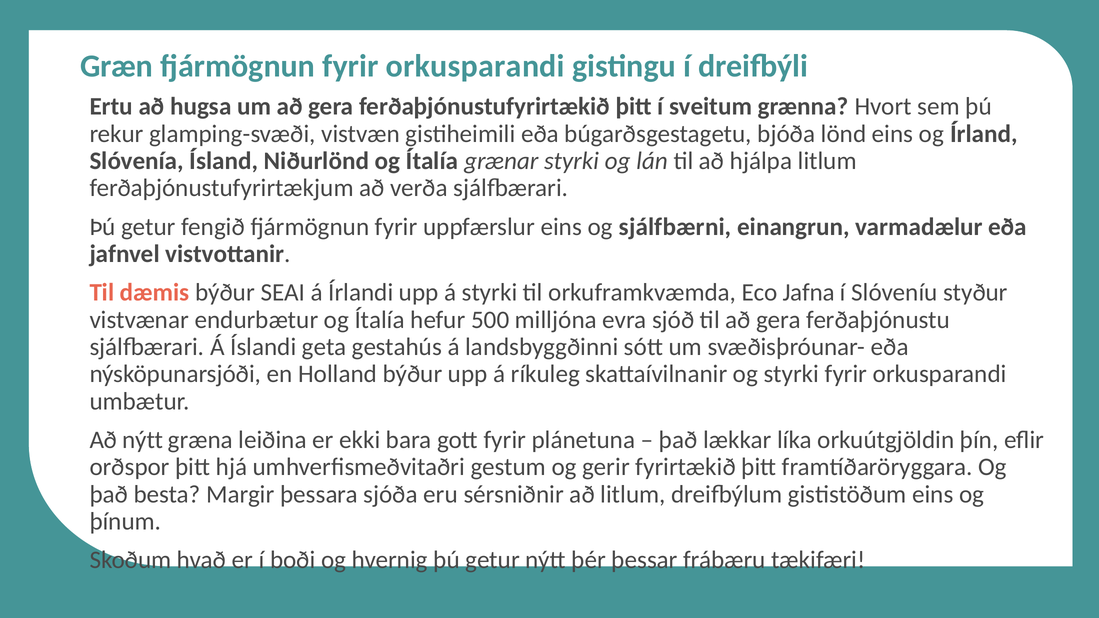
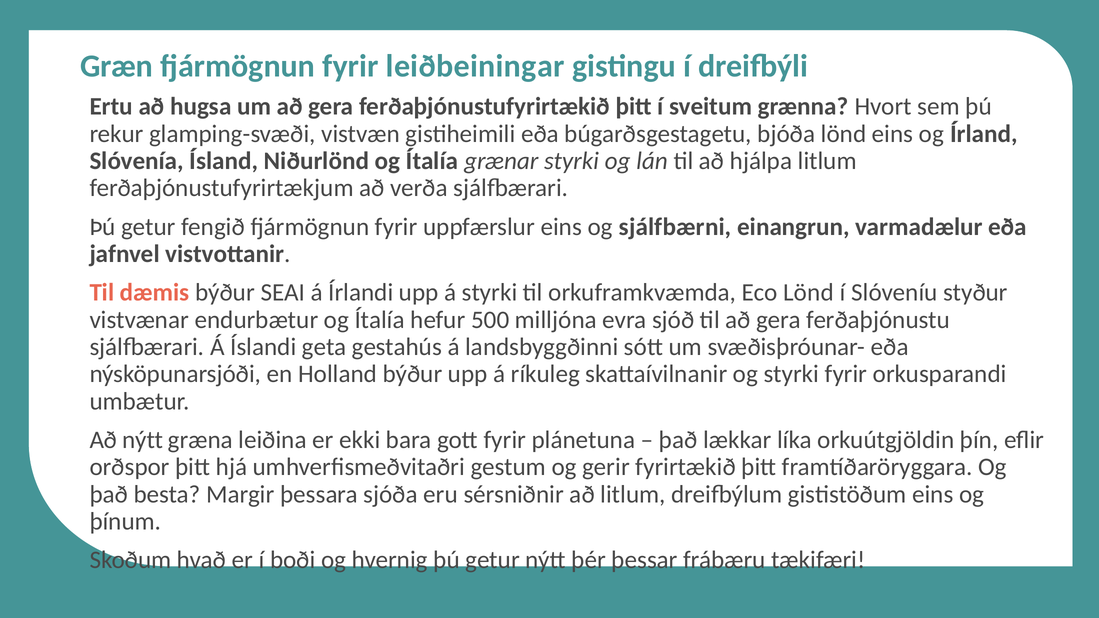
fjármögnun fyrir orkusparandi: orkusparandi -> leiðbeiningar (475, 66)
Eco Jafna: Jafna -> Lönd (809, 293)
